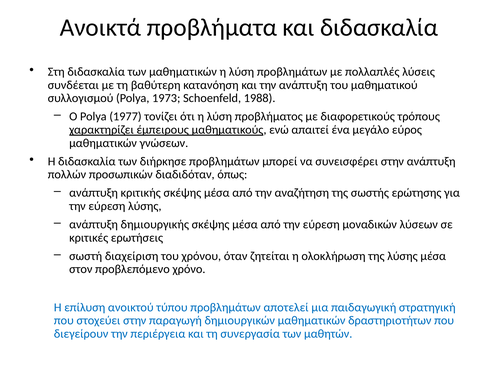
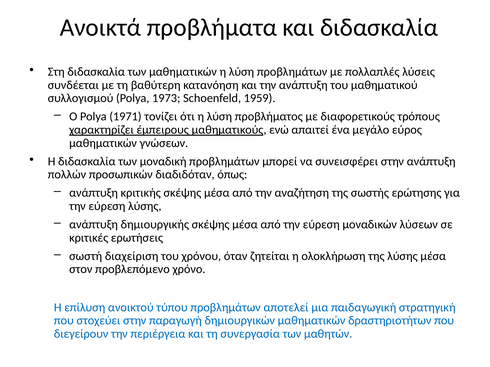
1988: 1988 -> 1959 (260, 98)
1977: 1977 -> 1971 (125, 117)
διήρκησε: διήρκησε -> μοναδική (163, 162)
